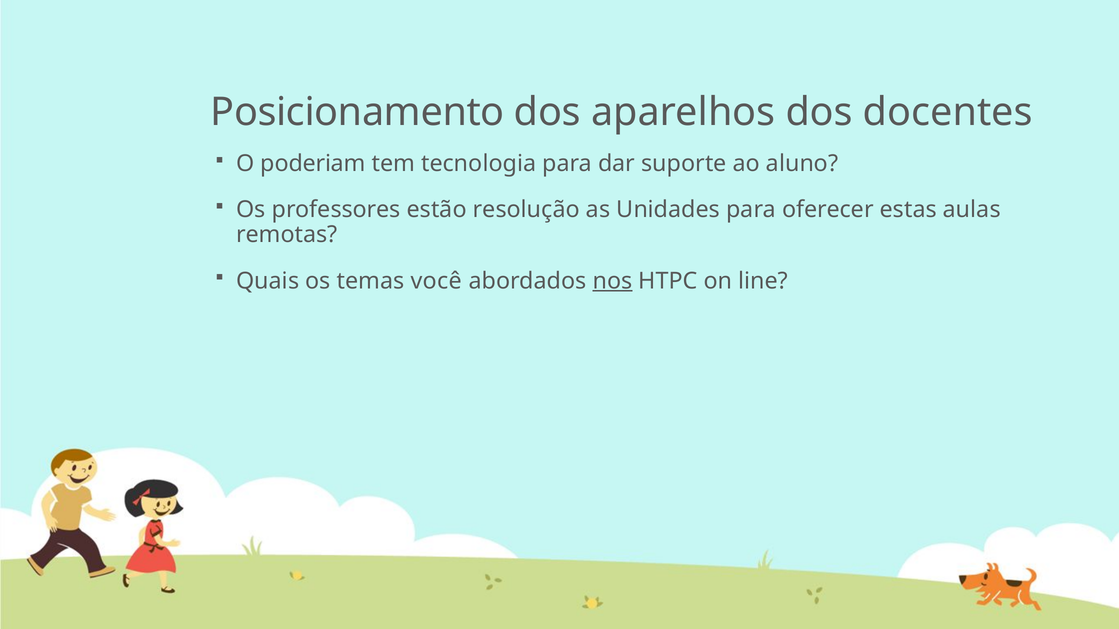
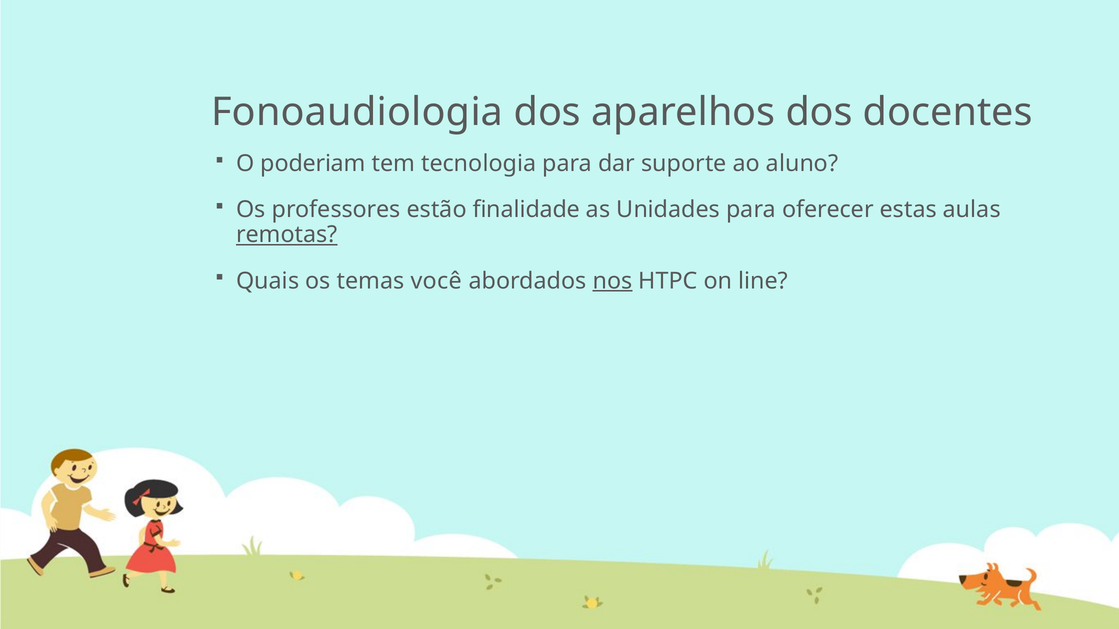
Posicionamento: Posicionamento -> Fonoaudiologia (357, 112)
resolução: resolução -> finalidade (526, 210)
remotas underline: none -> present (287, 235)
